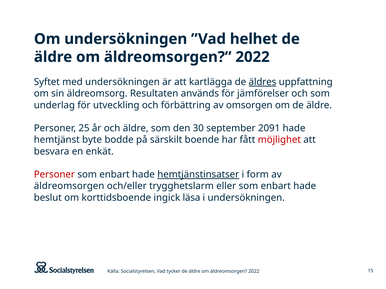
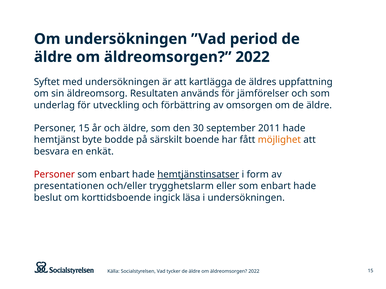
helhet: helhet -> period (254, 39)
äldres underline: present -> none (262, 82)
Personer 25: 25 -> 15 (84, 128)
2091: 2091 -> 2011 (269, 128)
möjlighet colour: red -> orange (279, 140)
äldreomsorgen: äldreomsorgen -> presentationen (69, 186)
